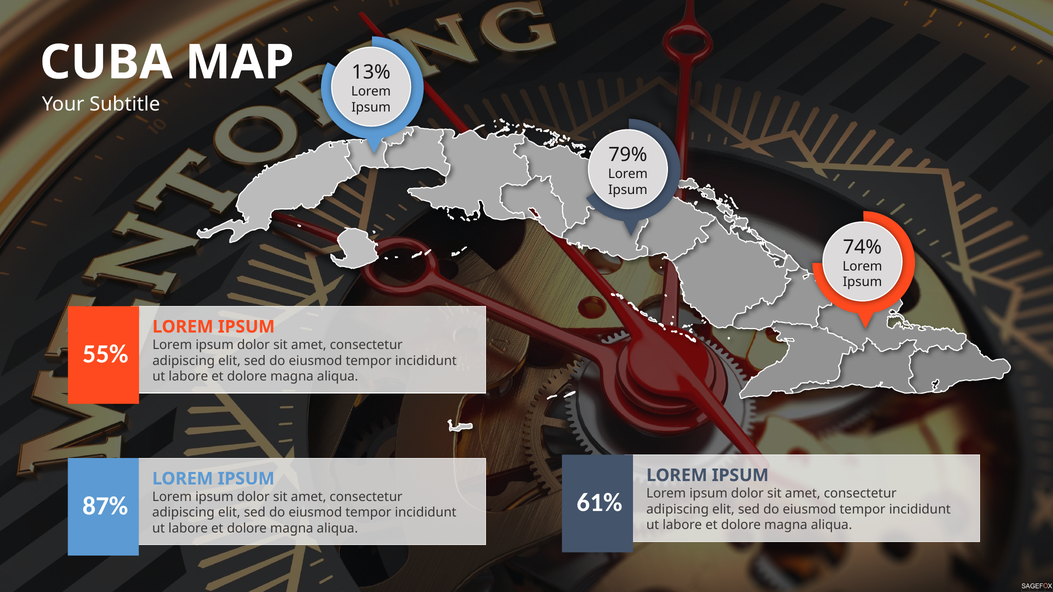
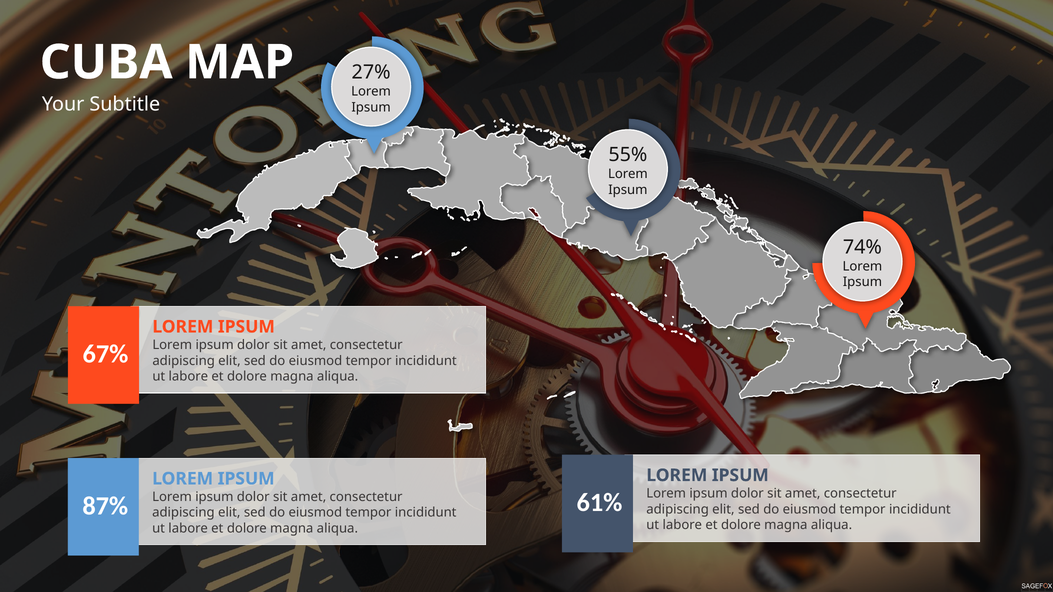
13%: 13% -> 27% (371, 72)
79%: 79% -> 55% (628, 155)
55%: 55% -> 67% (106, 354)
